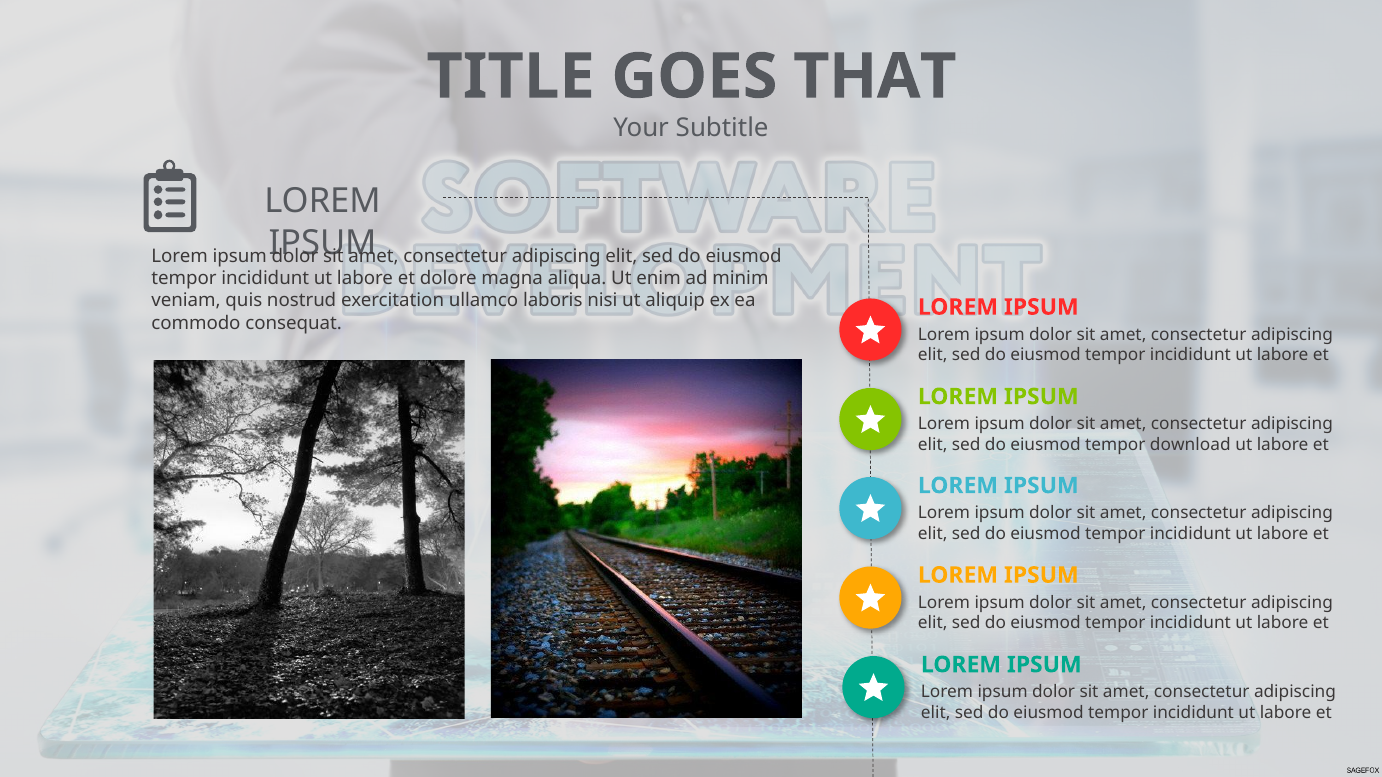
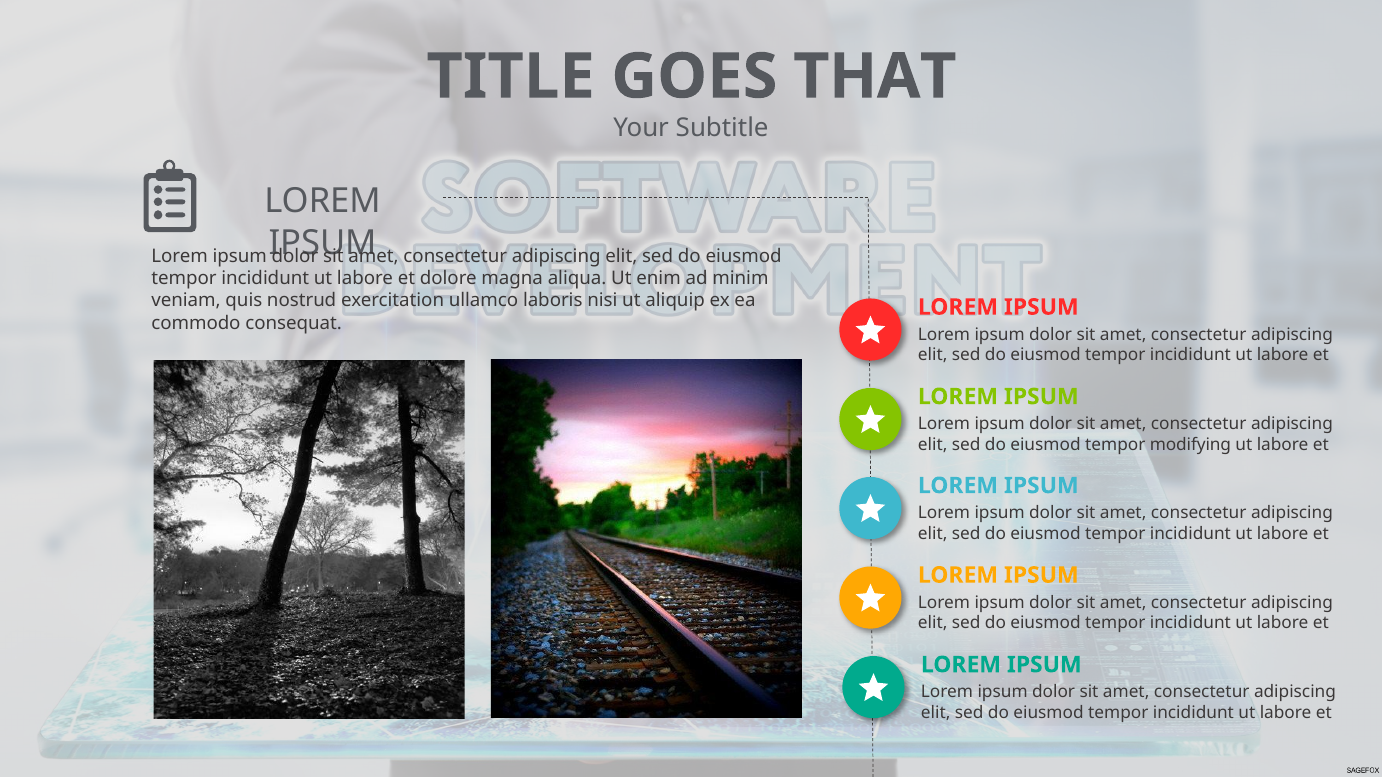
download: download -> modifying (1190, 445)
